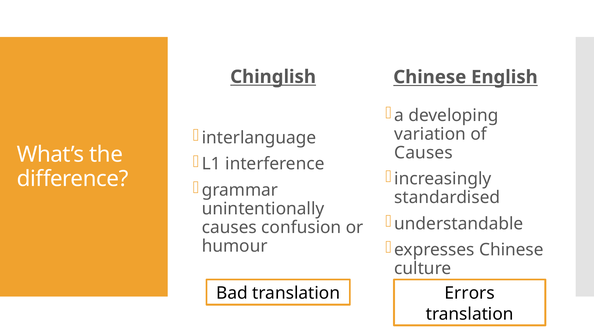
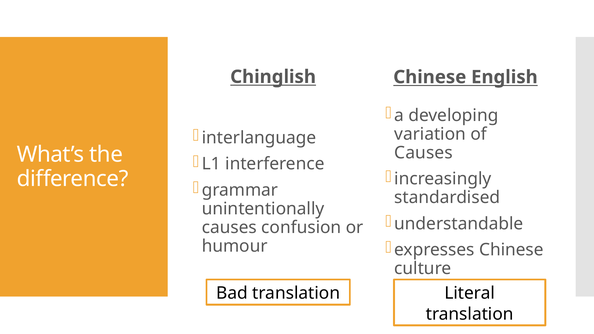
Errors: Errors -> Literal (470, 293)
